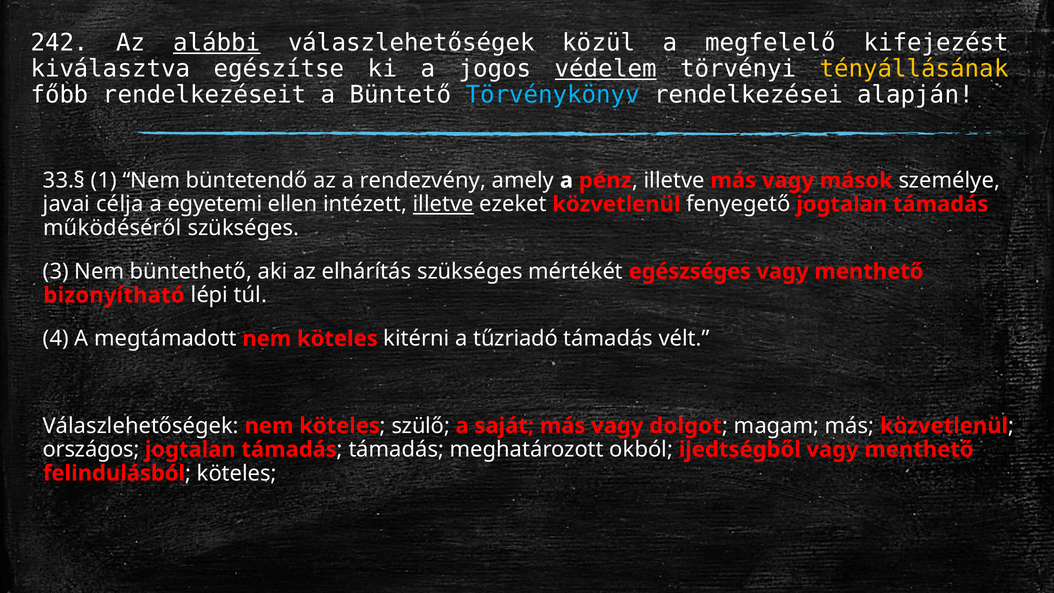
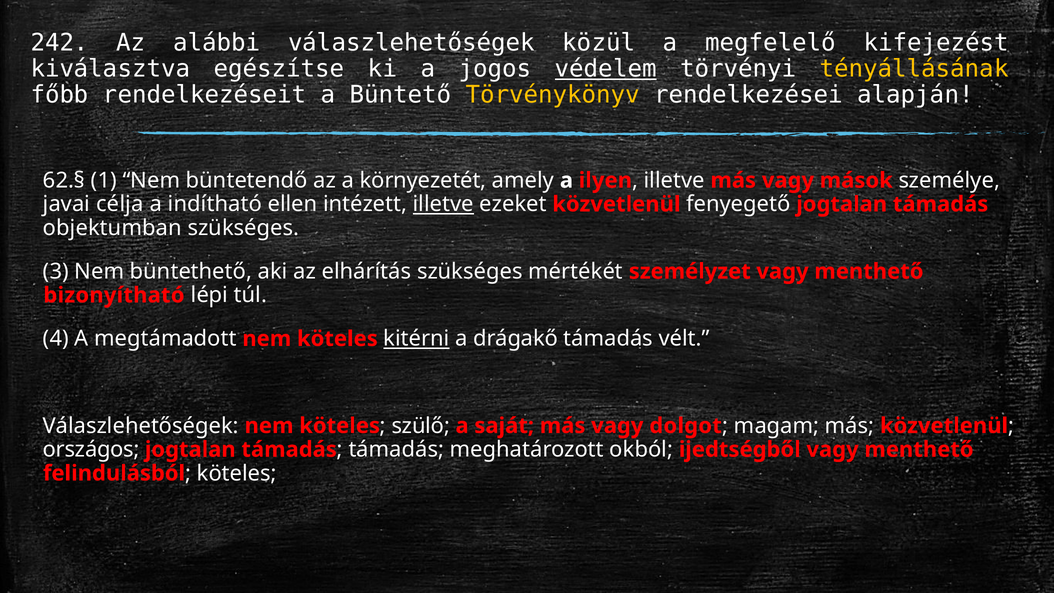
alábbi underline: present -> none (217, 43)
Törvénykönyv colour: light blue -> yellow (553, 95)
33.§: 33.§ -> 62.§ (64, 180)
rendezvény: rendezvény -> környezetét (423, 180)
pénz: pénz -> ilyen (605, 180)
egyetemi: egyetemi -> indítható (215, 204)
működéséről: működéséről -> objektumban (112, 228)
egészséges: egészséges -> személyzet (690, 271)
kitérni underline: none -> present (416, 339)
tűzriadó: tűzriadó -> drágakő (516, 339)
